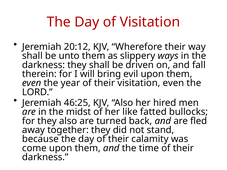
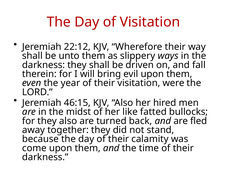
20:12: 20:12 -> 22:12 (77, 47)
visitation even: even -> were (173, 83)
46:25: 46:25 -> 46:15 (77, 103)
